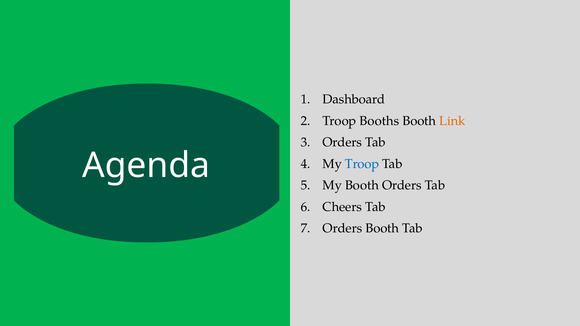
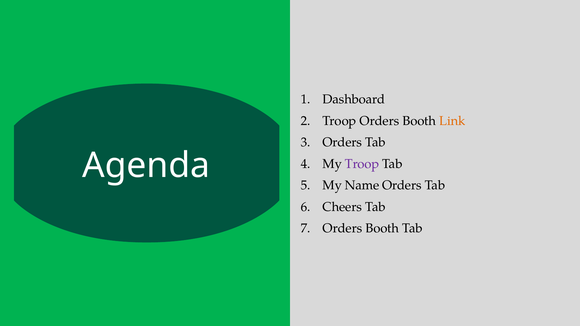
Troop Booths: Booths -> Orders (379, 121)
Troop colour: blue -> purple (362, 164)
My Booth: Booth -> Name (362, 186)
